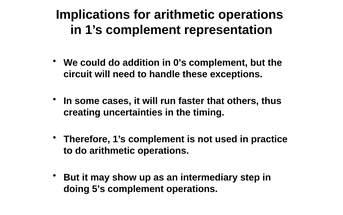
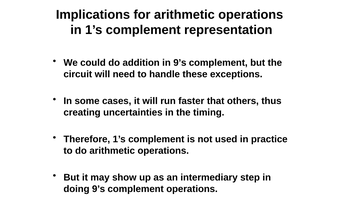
in 0’s: 0’s -> 9’s (180, 63)
doing 5’s: 5’s -> 9’s (99, 188)
